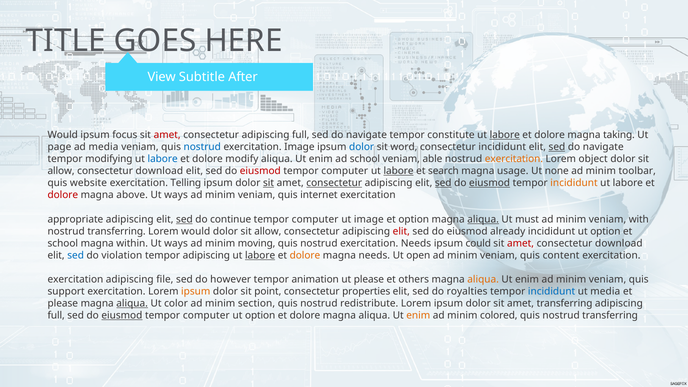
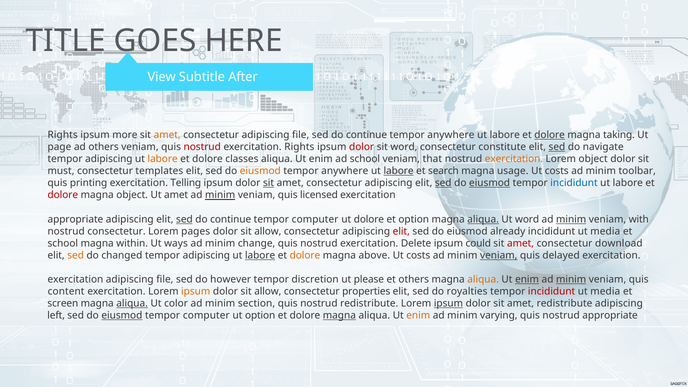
Would: Would -> Rights (63, 135)
focus: focus -> more (125, 135)
amet colour: red -> orange (167, 135)
consectetur adipiscing full: full -> file (301, 135)
navigate: navigate -> continue (367, 135)
constitute: constitute -> anywhere (451, 135)
labore underline: present -> none (505, 135)
dolore underline: none -> present (550, 135)
ad media: media -> others (104, 147)
nostrud colour: blue -> red (202, 147)
exercitation Image: Image -> Rights (299, 147)
dolor colour: blue -> red (362, 147)
consectetur incididunt: incididunt -> constitute (502, 147)
modifying: modifying -> adipiscing (109, 159)
labore colour: blue -> orange (163, 159)
modify: modify -> classes (242, 159)
able: able -> that (432, 159)
allow: allow -> must (61, 171)
download: download -> templates (159, 171)
eiusmod colour: red -> orange (260, 171)
computer: computer -> anywhere (345, 171)
none: none -> costs (557, 171)
website: website -> printing (89, 183)
consectetur underline: present -> none (334, 183)
incididunt colour: orange -> blue (574, 183)
magna above: above -> object (132, 195)
ways: ways -> amet (176, 195)
minim underline: none -> present (220, 195)
internet: internet -> licensed (319, 195)
ut image: image -> dolore (369, 219)
Ut must: must -> word (527, 219)
minim underline: none -> present (571, 219)
transferring: transferring -> consectetur (116, 231)
Lorem would: would -> pages (196, 231)
option: option -> media (605, 231)
moving: moving -> change (257, 243)
exercitation Needs: Needs -> Delete (416, 243)
sed colour: blue -> orange (76, 255)
violation: violation -> changed (122, 255)
magna needs: needs -> above (374, 255)
open: open -> costs (418, 255)
veniam underline: none -> present (499, 255)
content: content -> delayed (561, 255)
animation: animation -> discretion (315, 279)
enim underline: none -> present (527, 279)
minim underline: none -> present (571, 279)
support: support -> content (66, 292)
point: point -> allow (268, 292)
incididunt colour: blue -> red (552, 292)
please: please -> screen (63, 304)
ipsum underline: none -> present (448, 304)
amet transferring: transferring -> redistribute (564, 304)
full: full -> left (56, 316)
magna underline: none -> present (339, 316)
colored: colored -> varying (499, 316)
quis nostrud transferring: transferring -> appropriate (610, 316)
